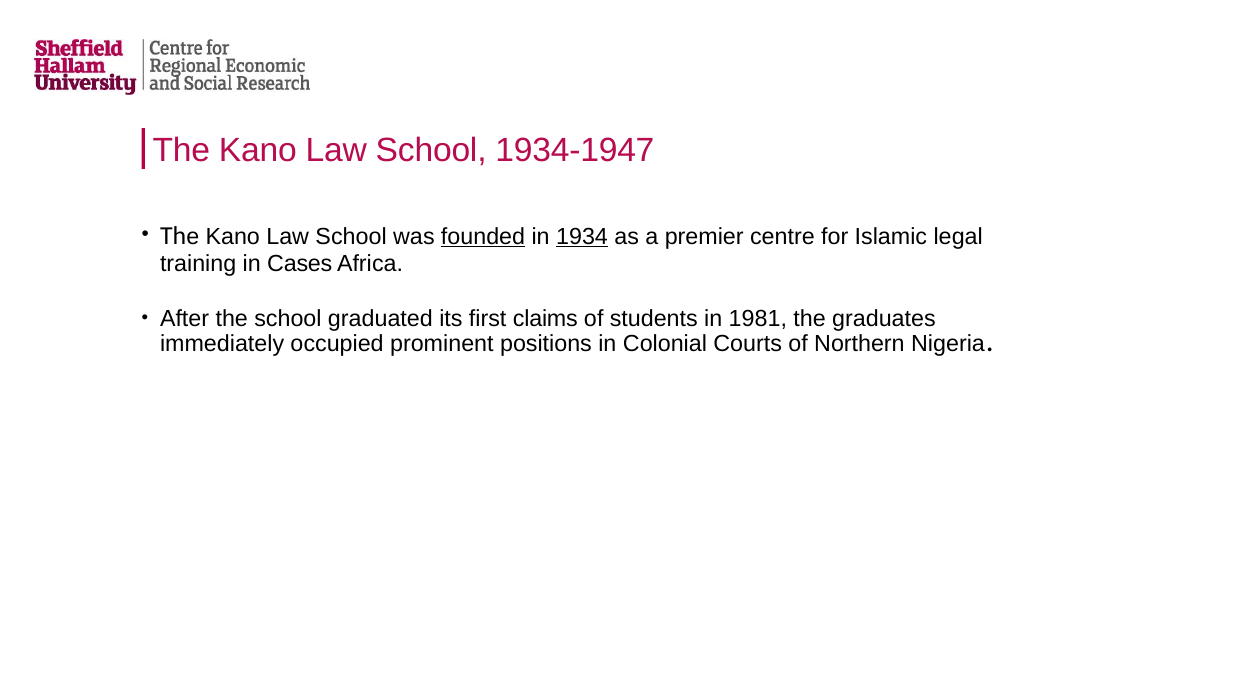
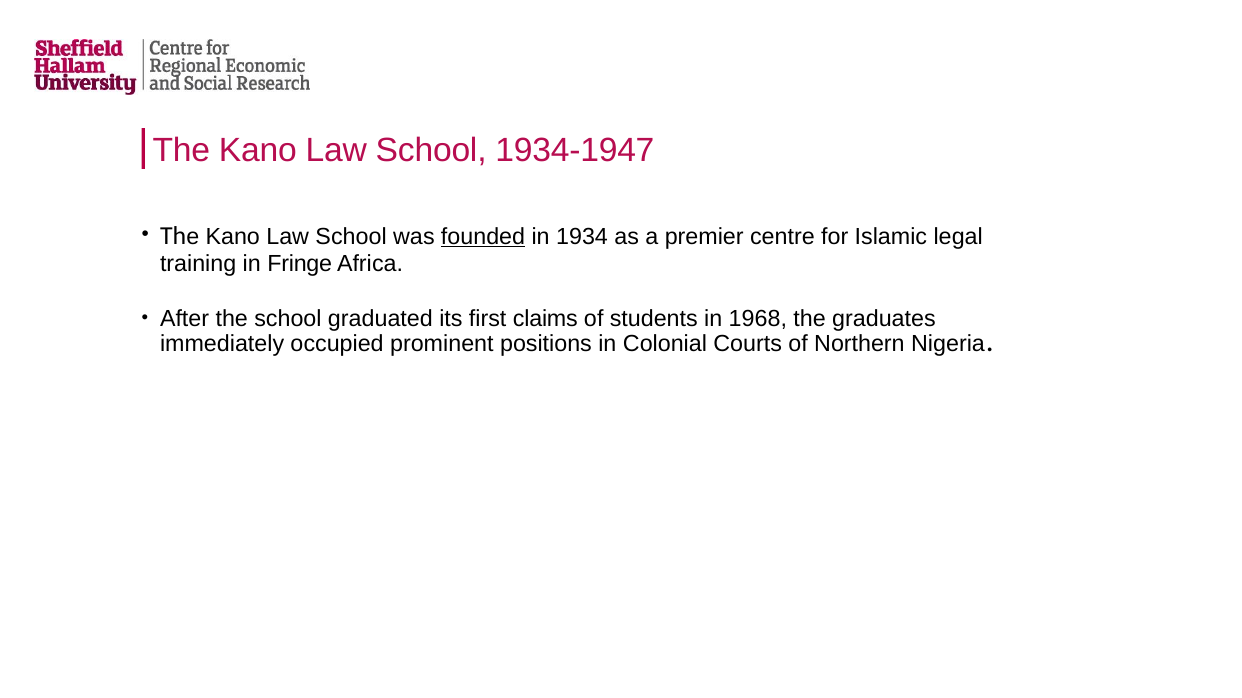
1934 underline: present -> none (582, 237)
Cases: Cases -> Fringe (300, 264)
1981: 1981 -> 1968 (758, 319)
